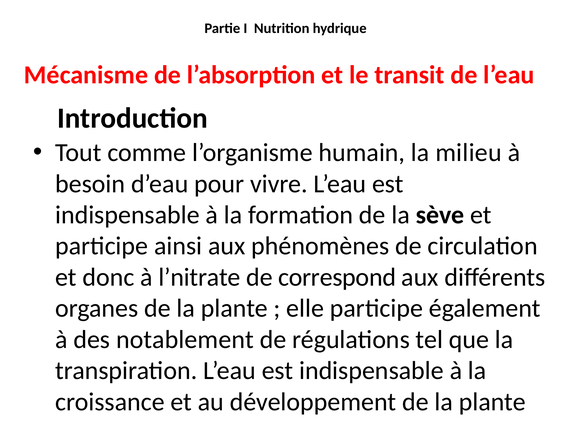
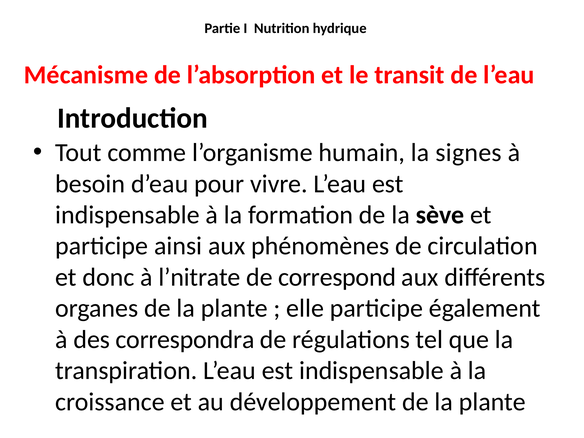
milieu: milieu -> signes (469, 153)
notablement: notablement -> correspondra (185, 340)
